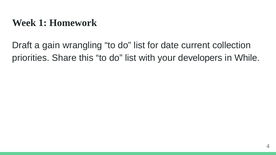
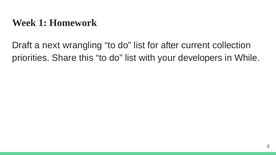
gain: gain -> next (51, 45)
date: date -> after (170, 45)
